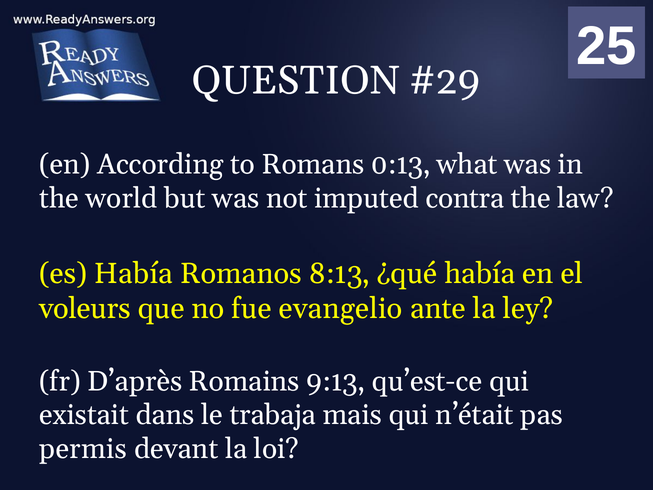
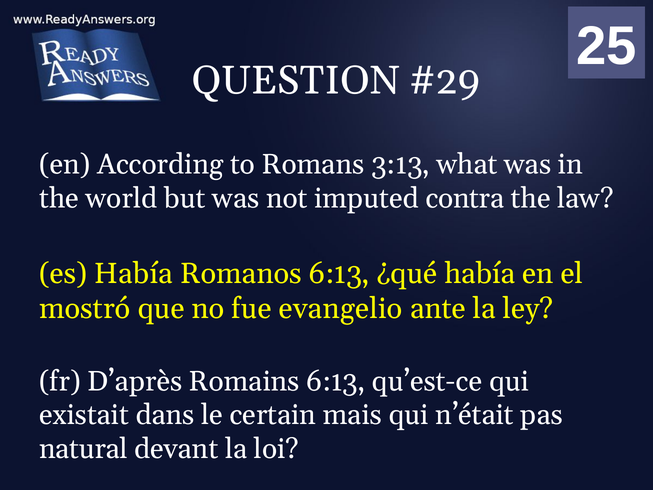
0:13: 0:13 -> 3:13 (401, 165)
Romanos 8:13: 8:13 -> 6:13 (339, 273)
voleurs: voleurs -> mostró (85, 308)
Romains 9:13: 9:13 -> 6:13 (336, 381)
trabaja: trabaja -> certain (273, 415)
permis: permis -> natural (83, 449)
